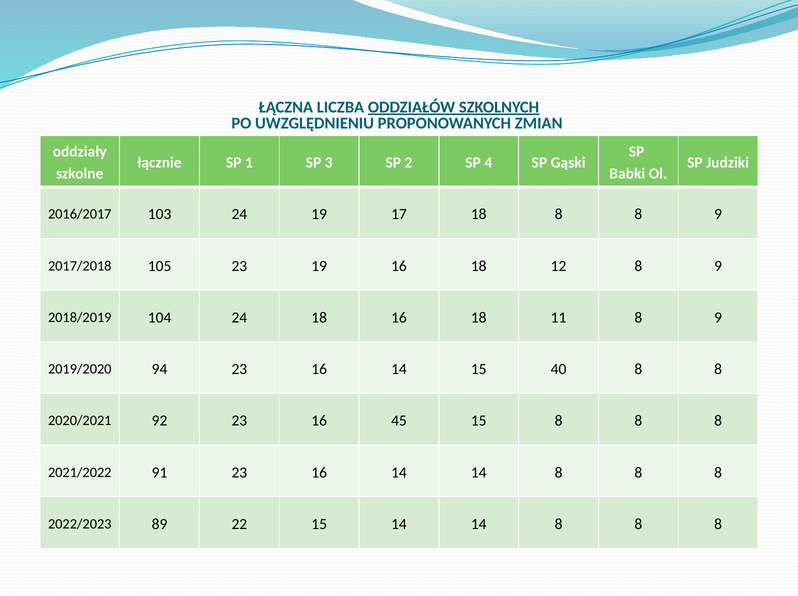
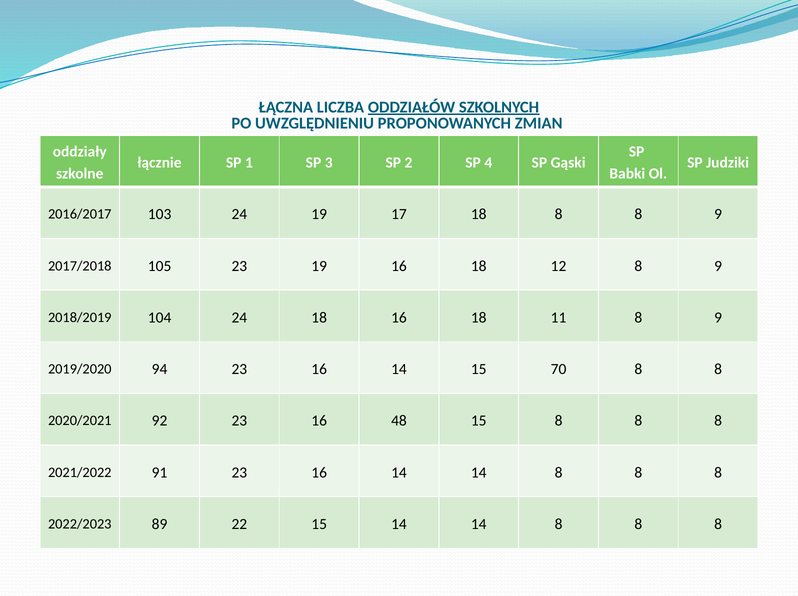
40: 40 -> 70 (559, 369)
45: 45 -> 48 (399, 421)
